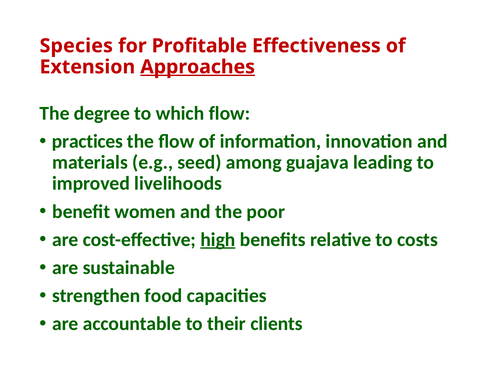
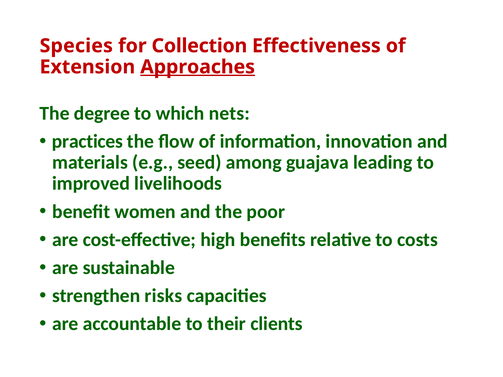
Profitable: Profitable -> Collection (199, 46)
which flow: flow -> nets (229, 113)
high underline: present -> none (218, 240)
food: food -> risks (163, 296)
